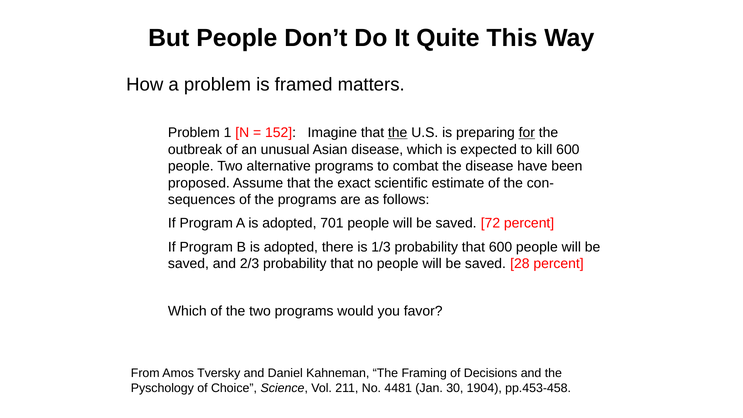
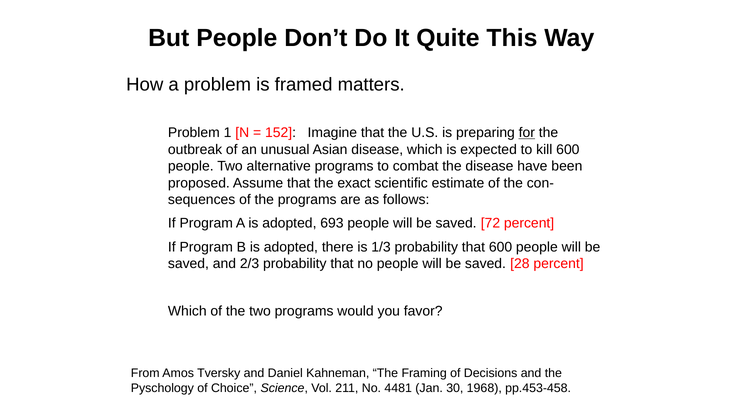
the underline: present -> none (398, 133)
701: 701 -> 693 (332, 223)
1904: 1904 -> 1968 (484, 388)
